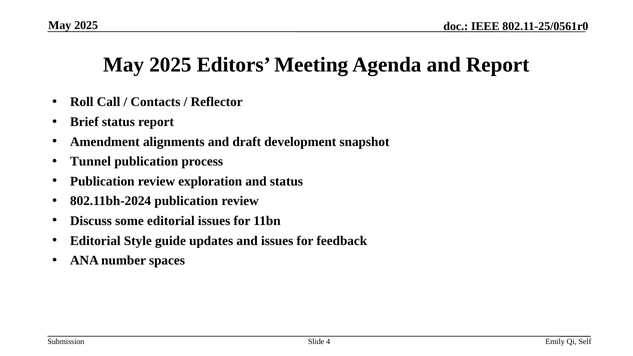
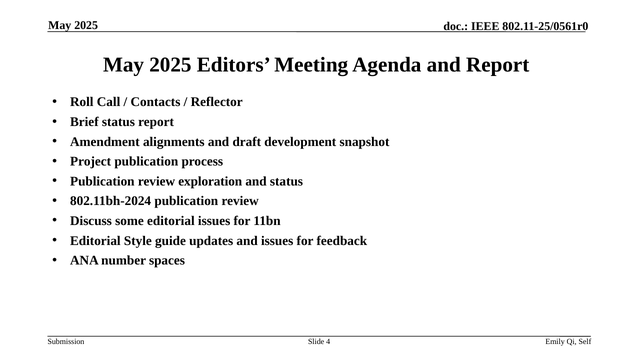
Tunnel: Tunnel -> Project (91, 162)
